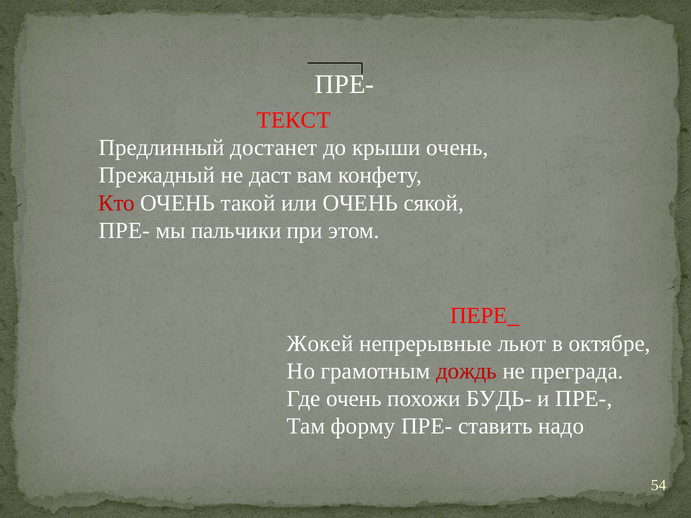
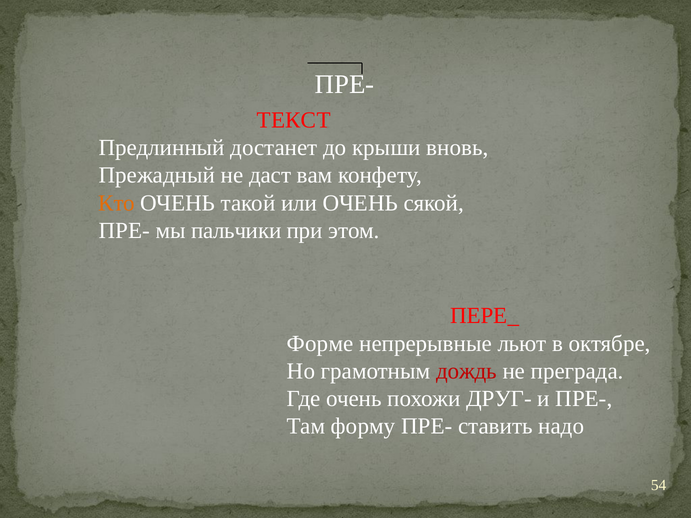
крыши очень: очень -> вновь (457, 148)
Кто colour: red -> orange (117, 203)
Жокей: Жокей -> Форме (320, 344)
БУДЬ-: БУДЬ- -> ДРУГ- (499, 399)
